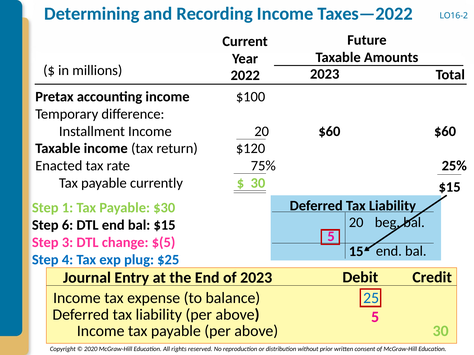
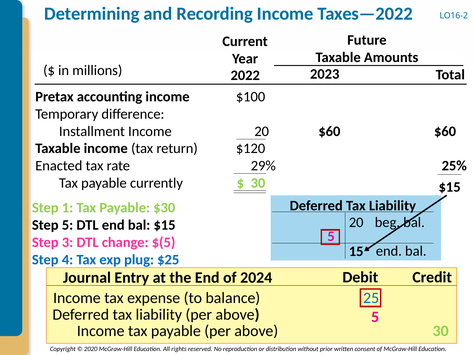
75%: 75% -> 29% (263, 166)
Step 6: 6 -> 5 (68, 225)
of 2023: 2023 -> 2024 (256, 278)
